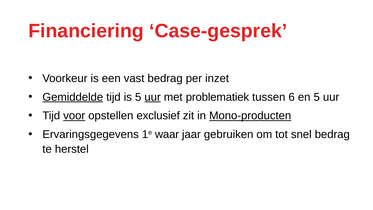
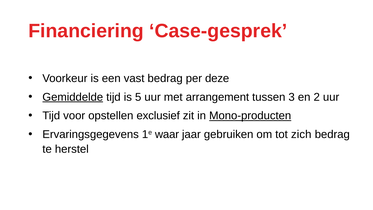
inzet: inzet -> deze (217, 78)
uur underline: present -> none (153, 97)
problematiek: problematiek -> arrangement (217, 97)
6: 6 -> 3 (292, 97)
en 5: 5 -> 2 (317, 97)
voor underline: present -> none (74, 116)
snel: snel -> zich (301, 134)
